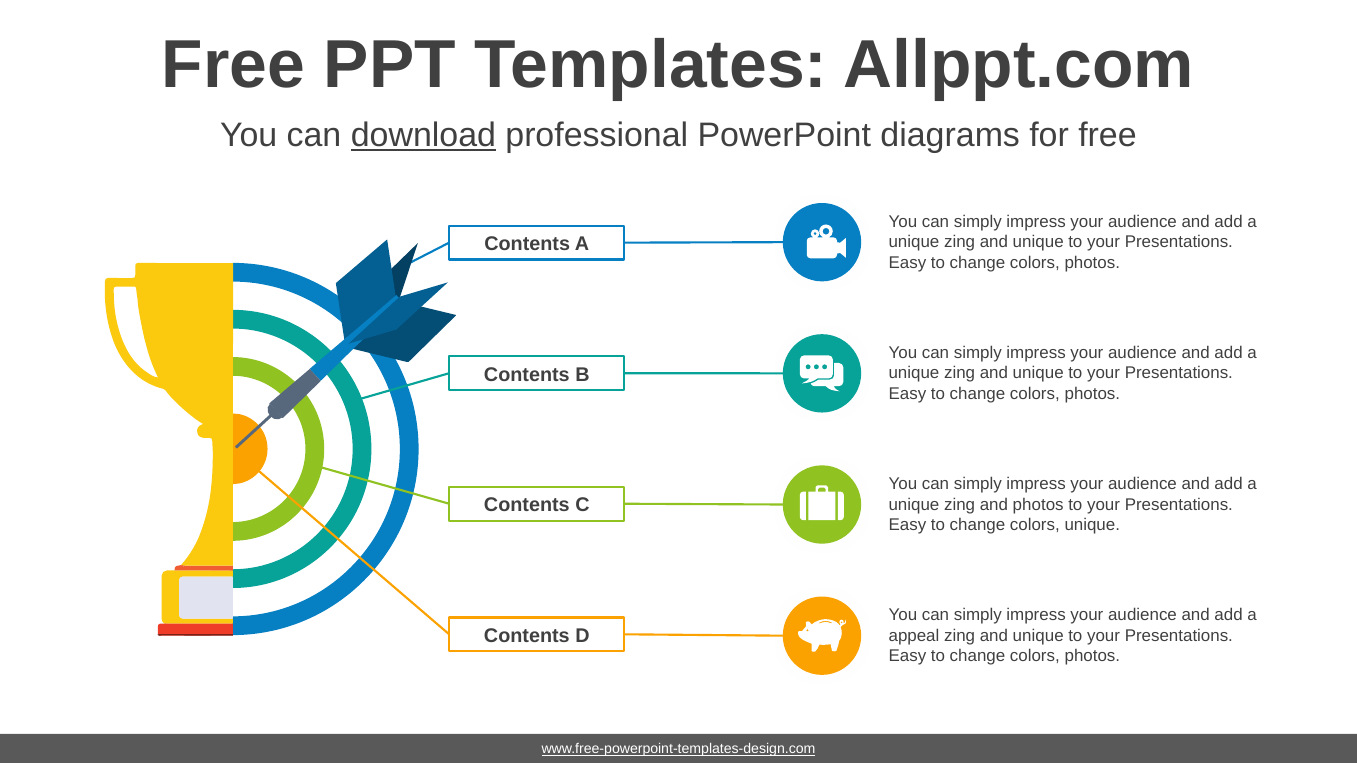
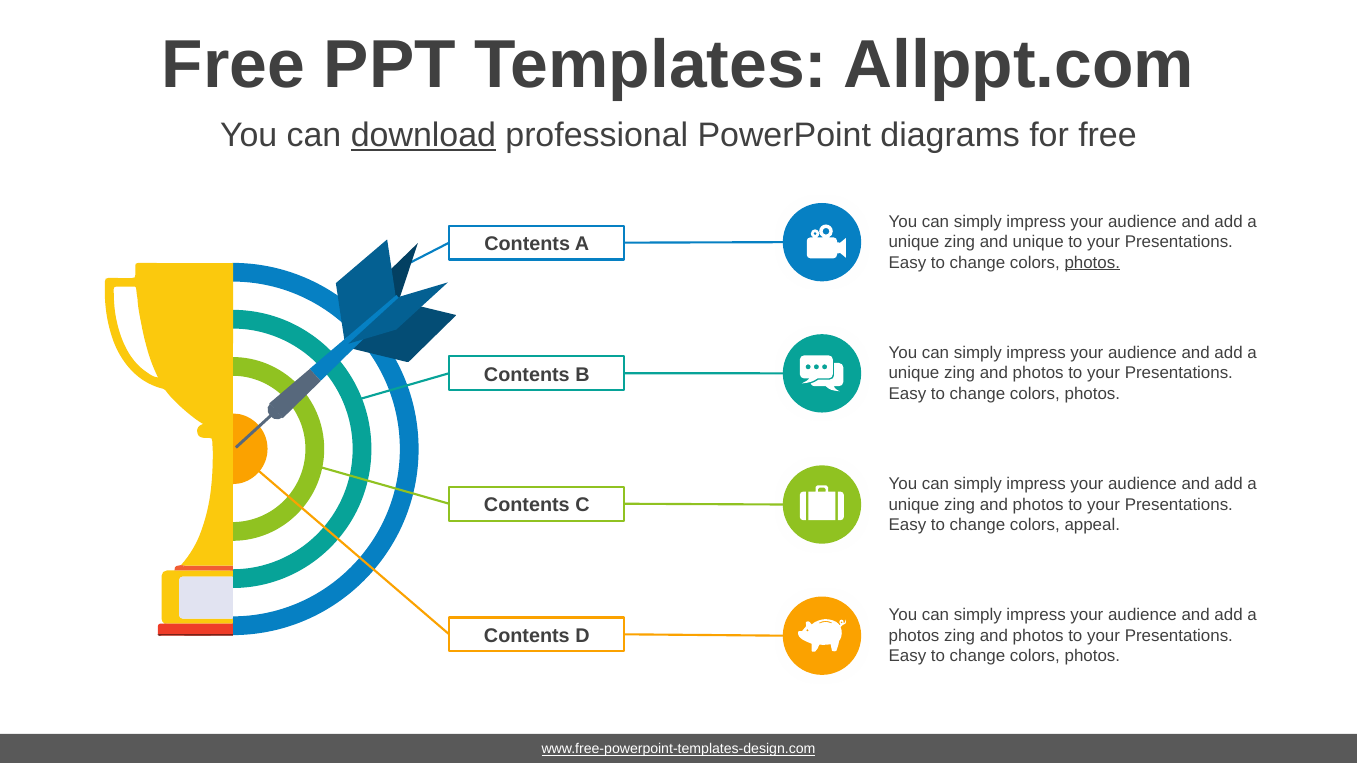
photos underline: none -> present (1092, 263)
unique: unique -> photos (1038, 373)
colors unique: unique -> appeal (1092, 525)
appeal: appeal -> photos (914, 636)
unique: unique -> photos (1038, 636)
